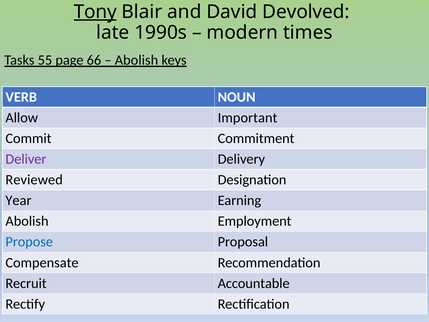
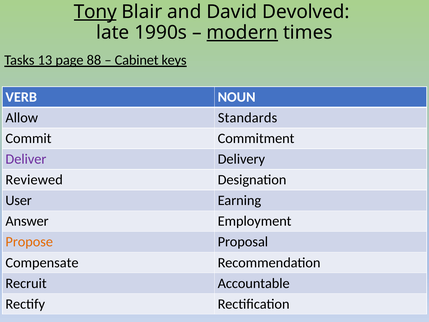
modern underline: none -> present (242, 32)
55: 55 -> 13 (45, 60)
66: 66 -> 88 (94, 60)
Abolish: Abolish -> Cabinet (137, 60)
Important: Important -> Standards (248, 118)
Year: Year -> User (19, 200)
Abolish: Abolish -> Answer (27, 221)
Propose colour: blue -> orange (29, 242)
